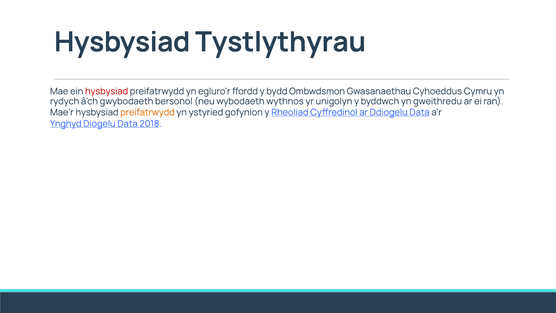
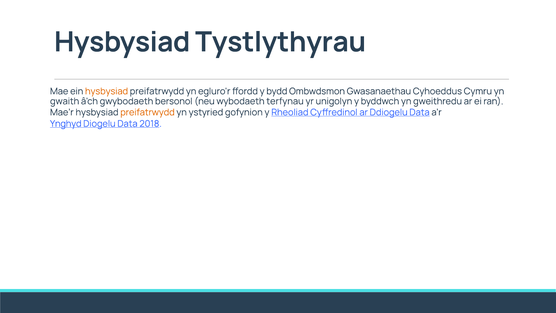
hysbysiad colour: red -> orange (107, 91)
rydych: rydych -> gwaith (65, 101)
wythnos: wythnos -> terfynau (285, 101)
